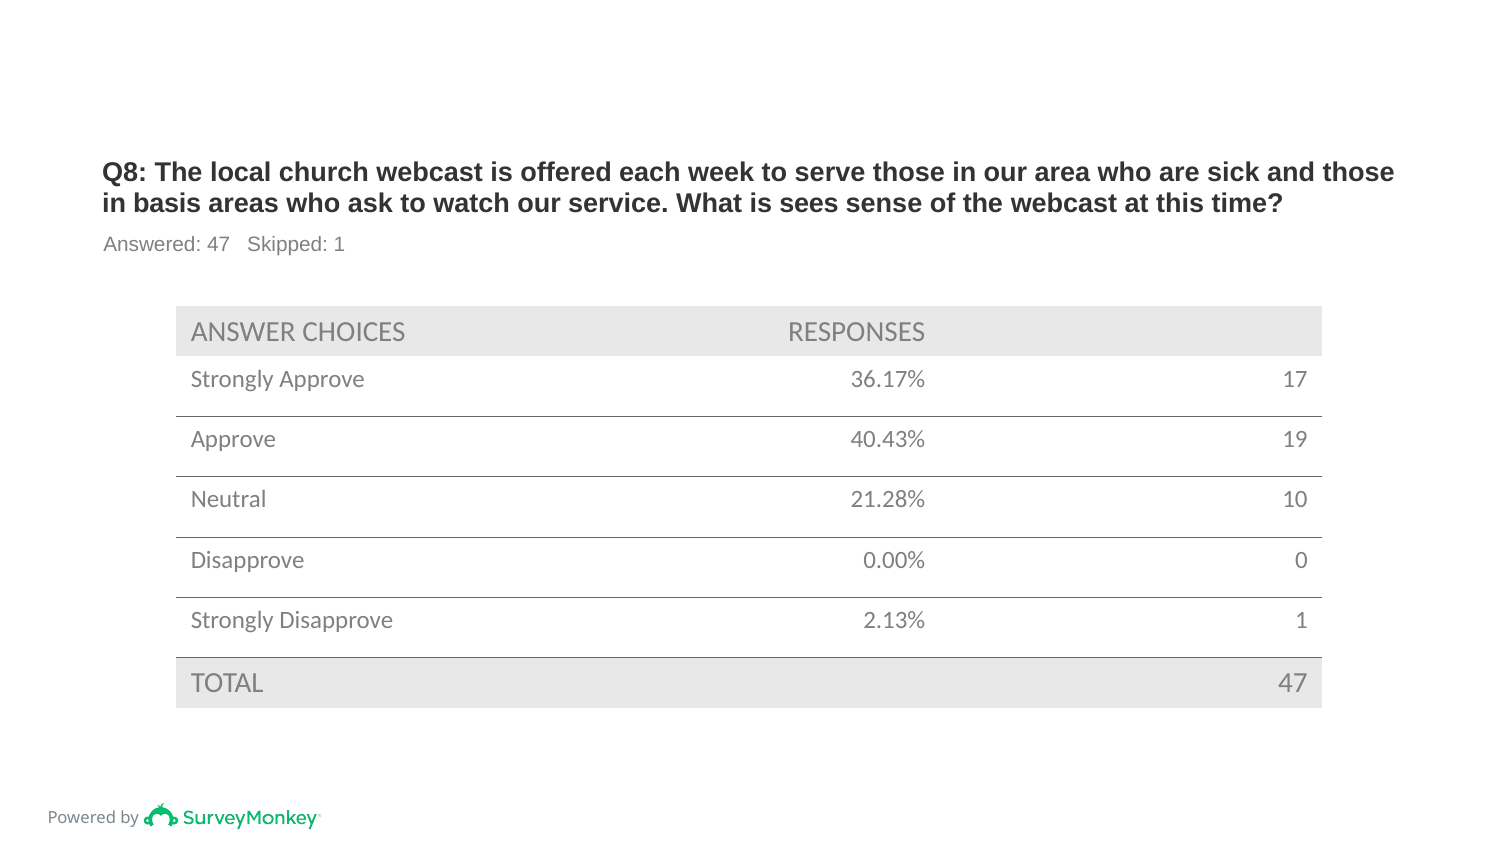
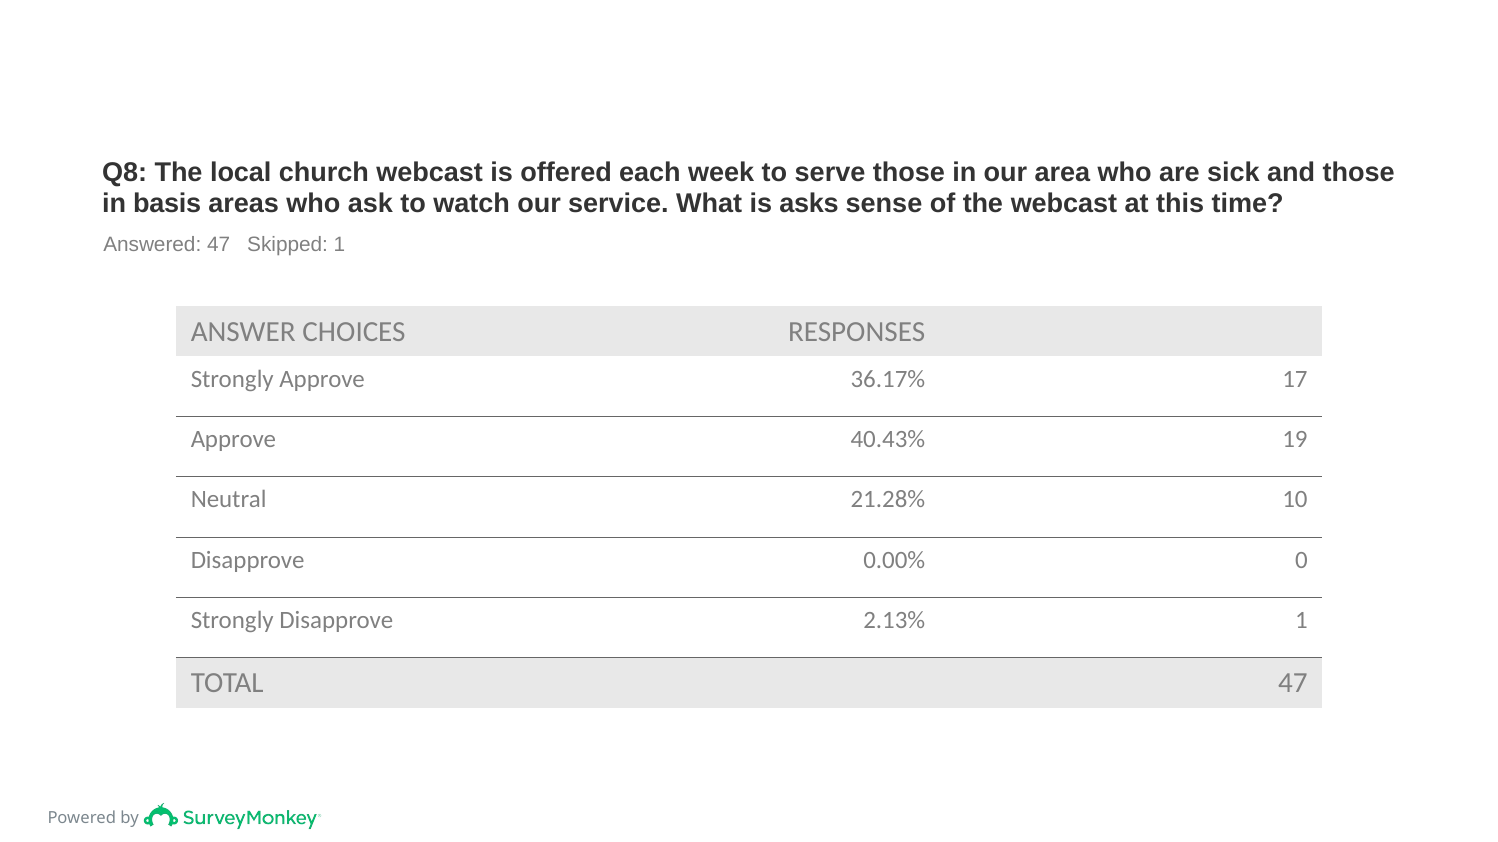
sees: sees -> asks (809, 203)
